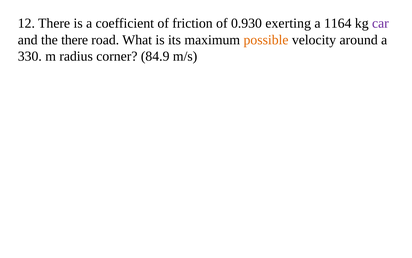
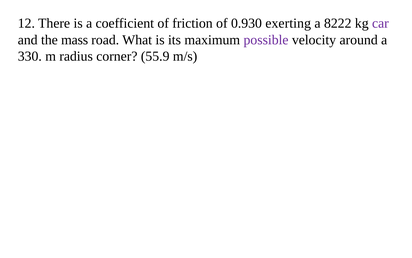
1164: 1164 -> 8222 (338, 23)
the there: there -> mass (75, 40)
possible colour: orange -> purple (266, 40)
84.9: 84.9 -> 55.9 (155, 56)
